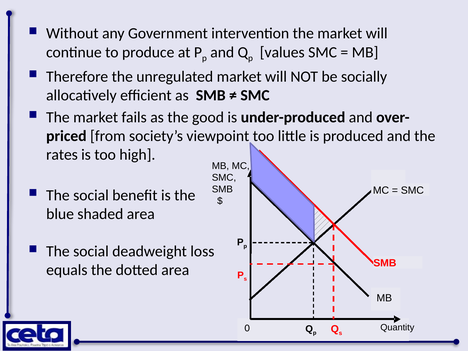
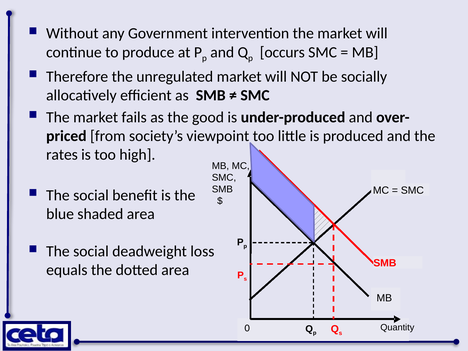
values: values -> occurs (282, 52)
